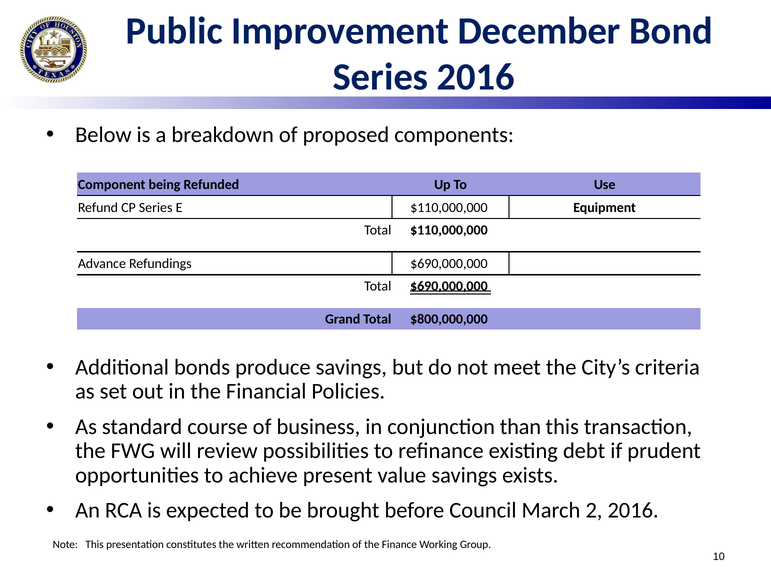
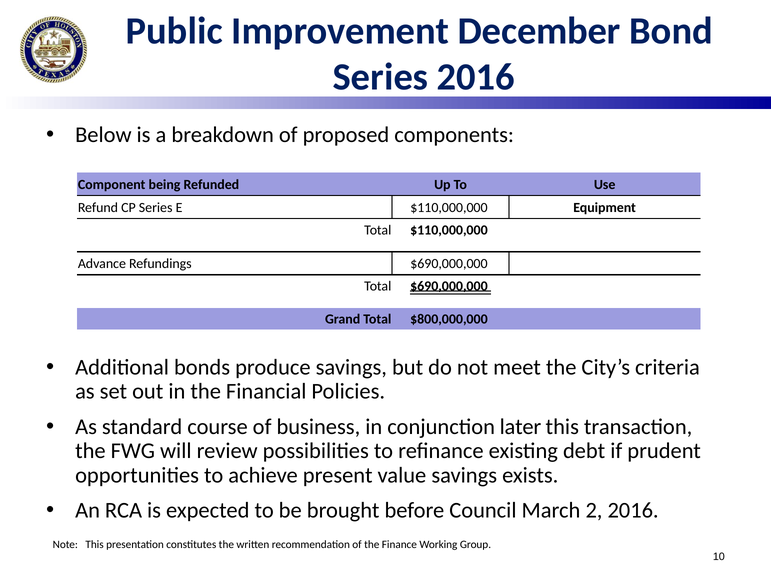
than: than -> later (520, 427)
